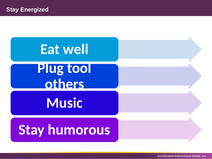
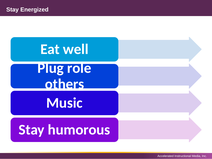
tool: tool -> role (79, 68)
